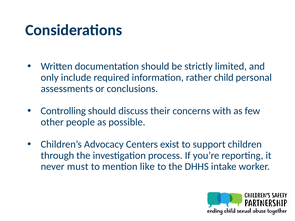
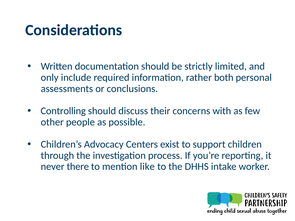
child: child -> both (224, 78)
must: must -> there (78, 167)
